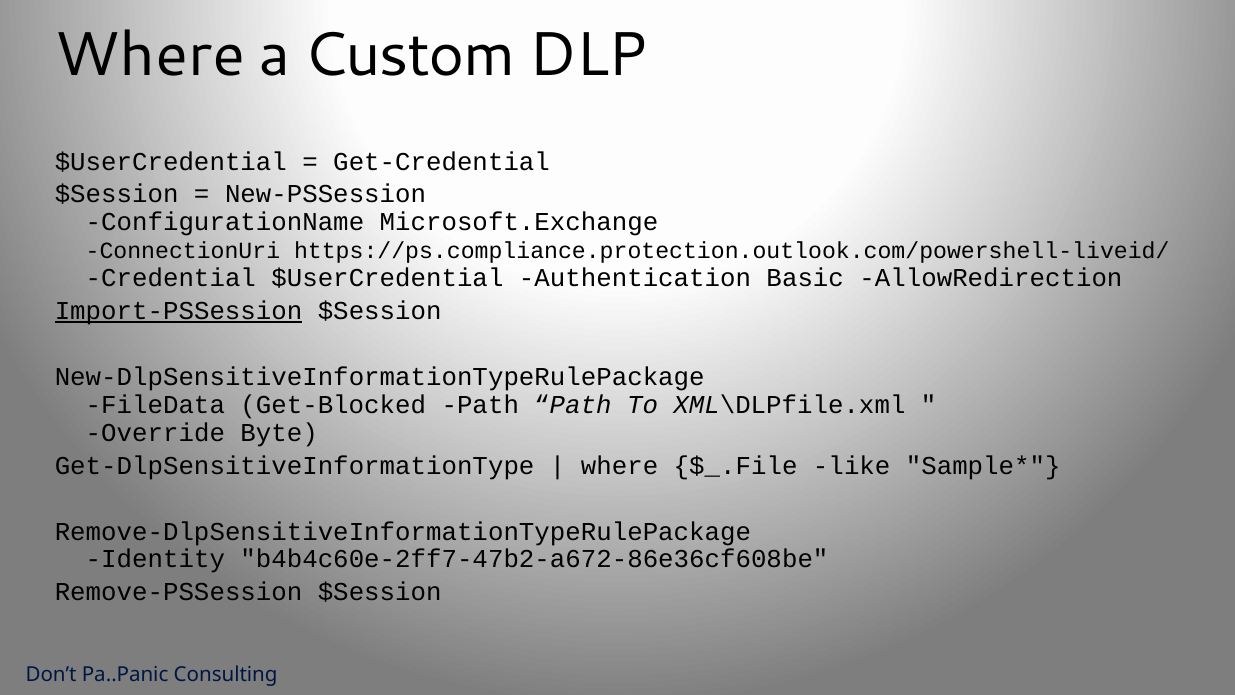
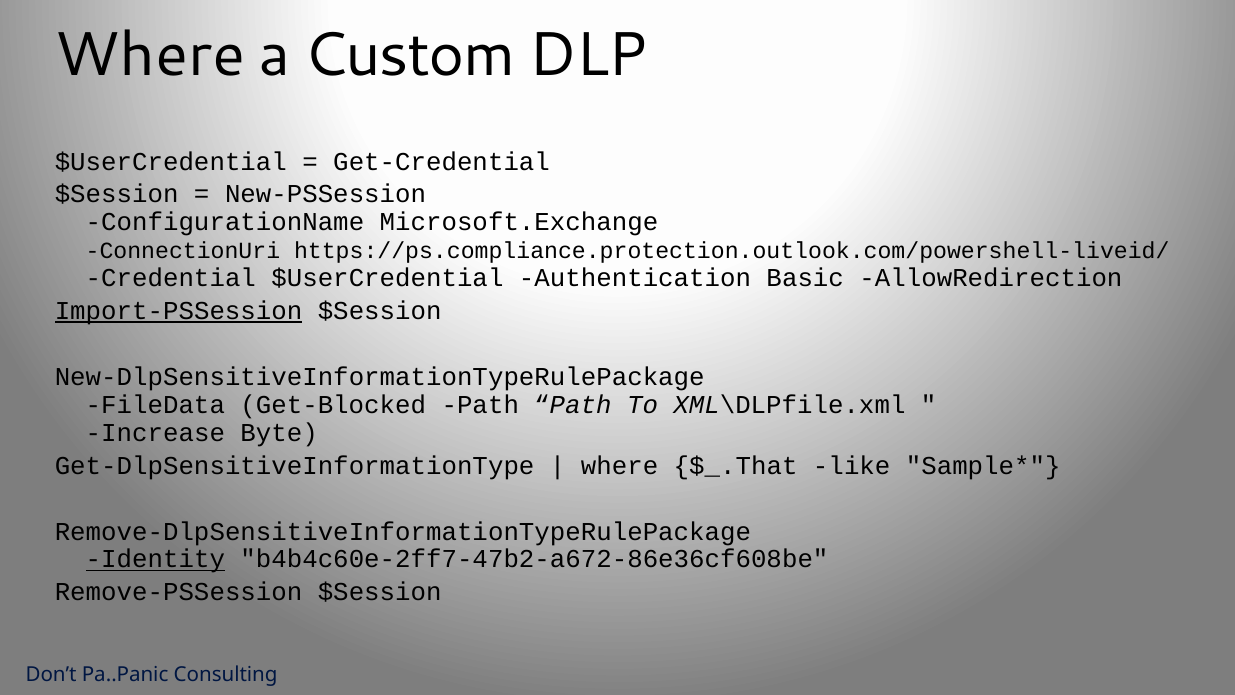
Override: Override -> Increase (155, 432)
$_.File: $_.File -> $_.That (736, 465)
Identity underline: none -> present (155, 559)
